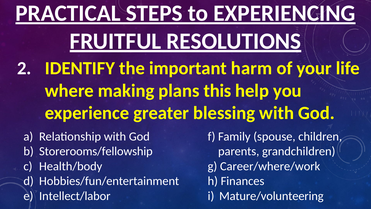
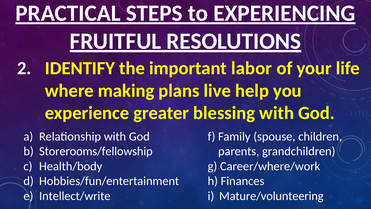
harm: harm -> labor (252, 68)
this: this -> live (217, 91)
Intellect/labor: Intellect/labor -> Intellect/write (75, 196)
